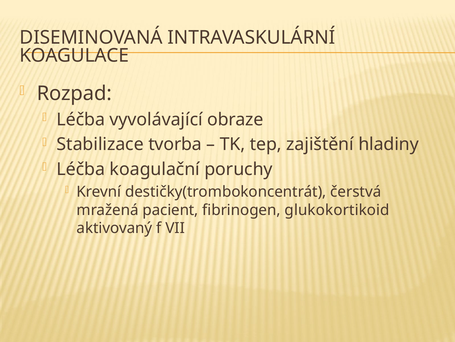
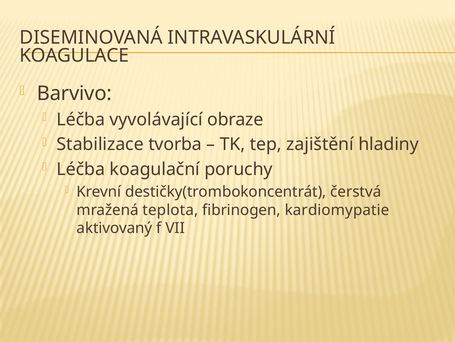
Rozpad: Rozpad -> Barvivo (74, 93)
pacient: pacient -> teplota (170, 210)
glukokortikoid: glukokortikoid -> kardiomypatie (337, 210)
